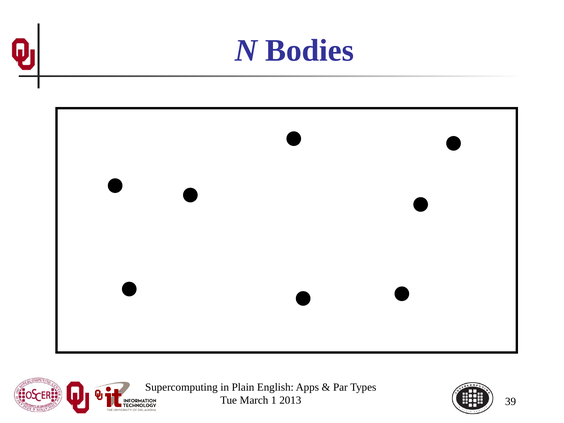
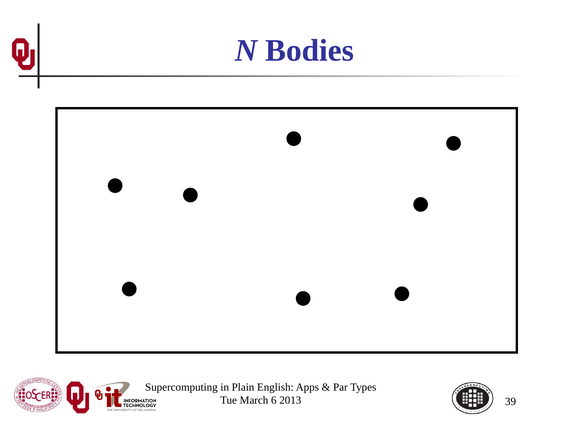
1: 1 -> 6 (274, 400)
